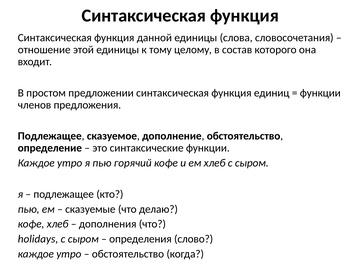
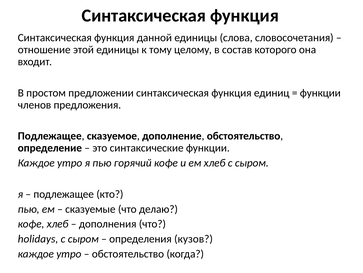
слово: слово -> кузов (194, 238)
